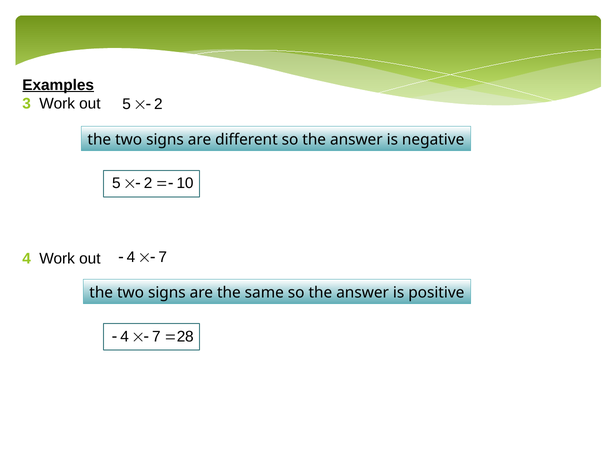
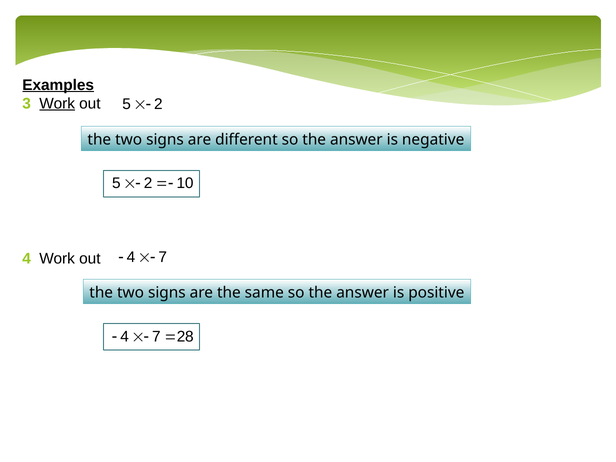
Work underline: none -> present (57, 103)
